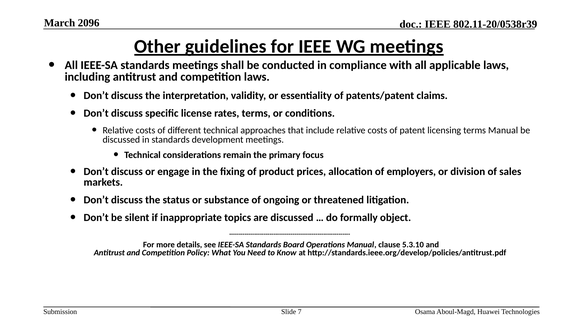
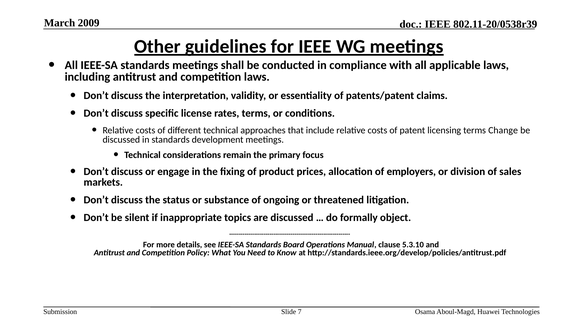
2096: 2096 -> 2009 (89, 23)
terms Manual: Manual -> Change (503, 130)
